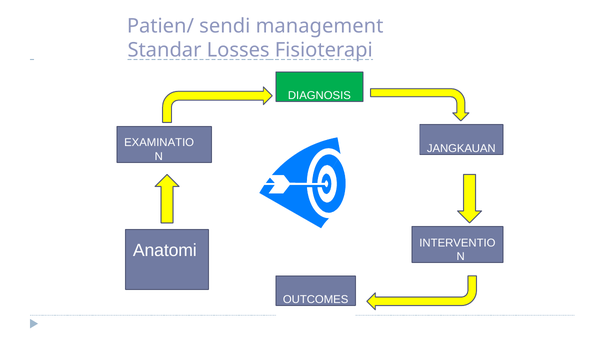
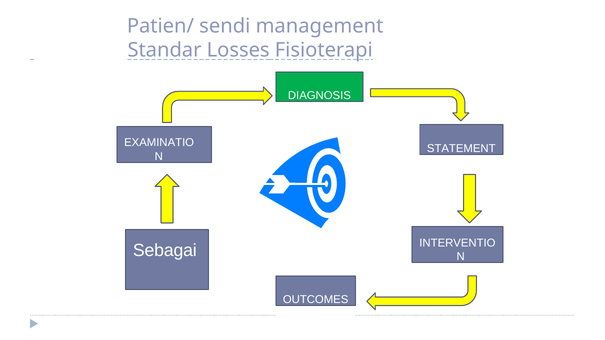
JANGKAUAN: JANGKAUAN -> STATEMENT (461, 149)
Anatomi: Anatomi -> Sebagai (165, 251)
